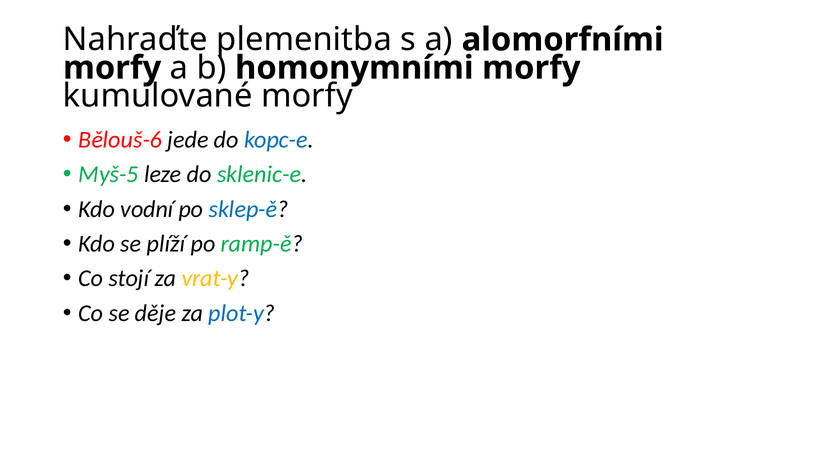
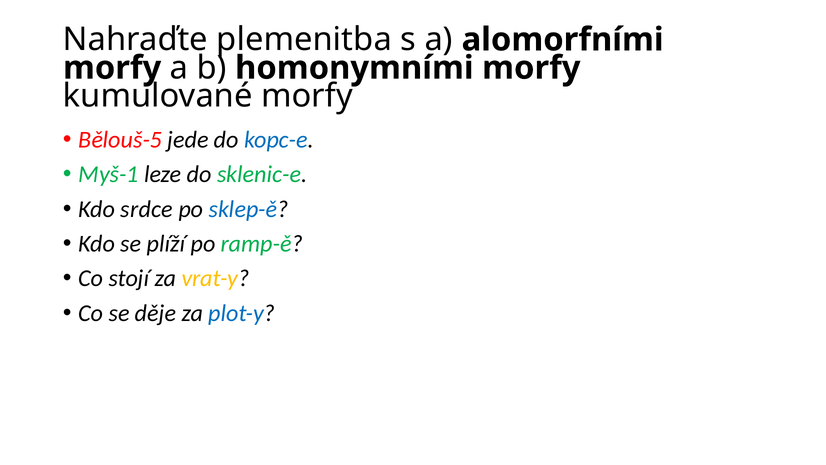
Bělouš-6: Bělouš-6 -> Bělouš-5 (120, 140)
Myš-5: Myš-5 -> Myš-1 (109, 174)
vodní: vodní -> srdce (147, 209)
